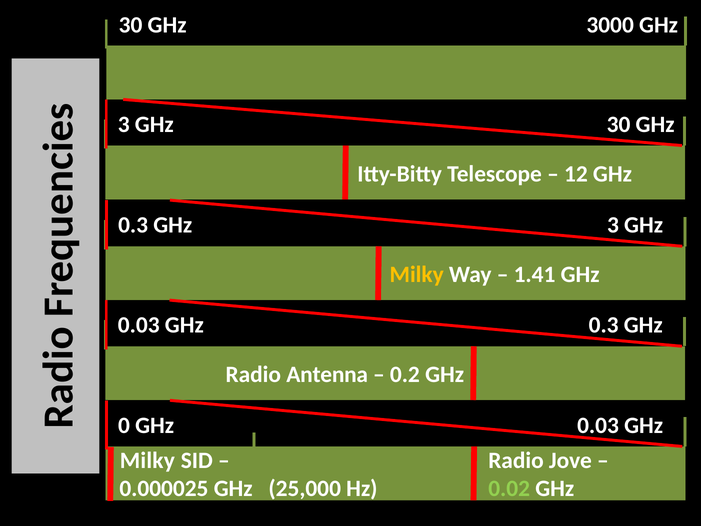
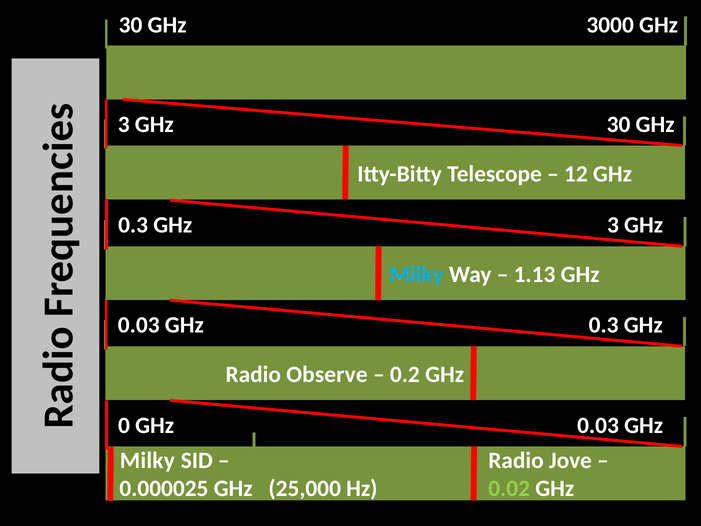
Milky colour: yellow -> light blue (417, 274)
1.41: 1.41 -> 1.13 (535, 274)
Antenna: Antenna -> Observe (327, 374)
